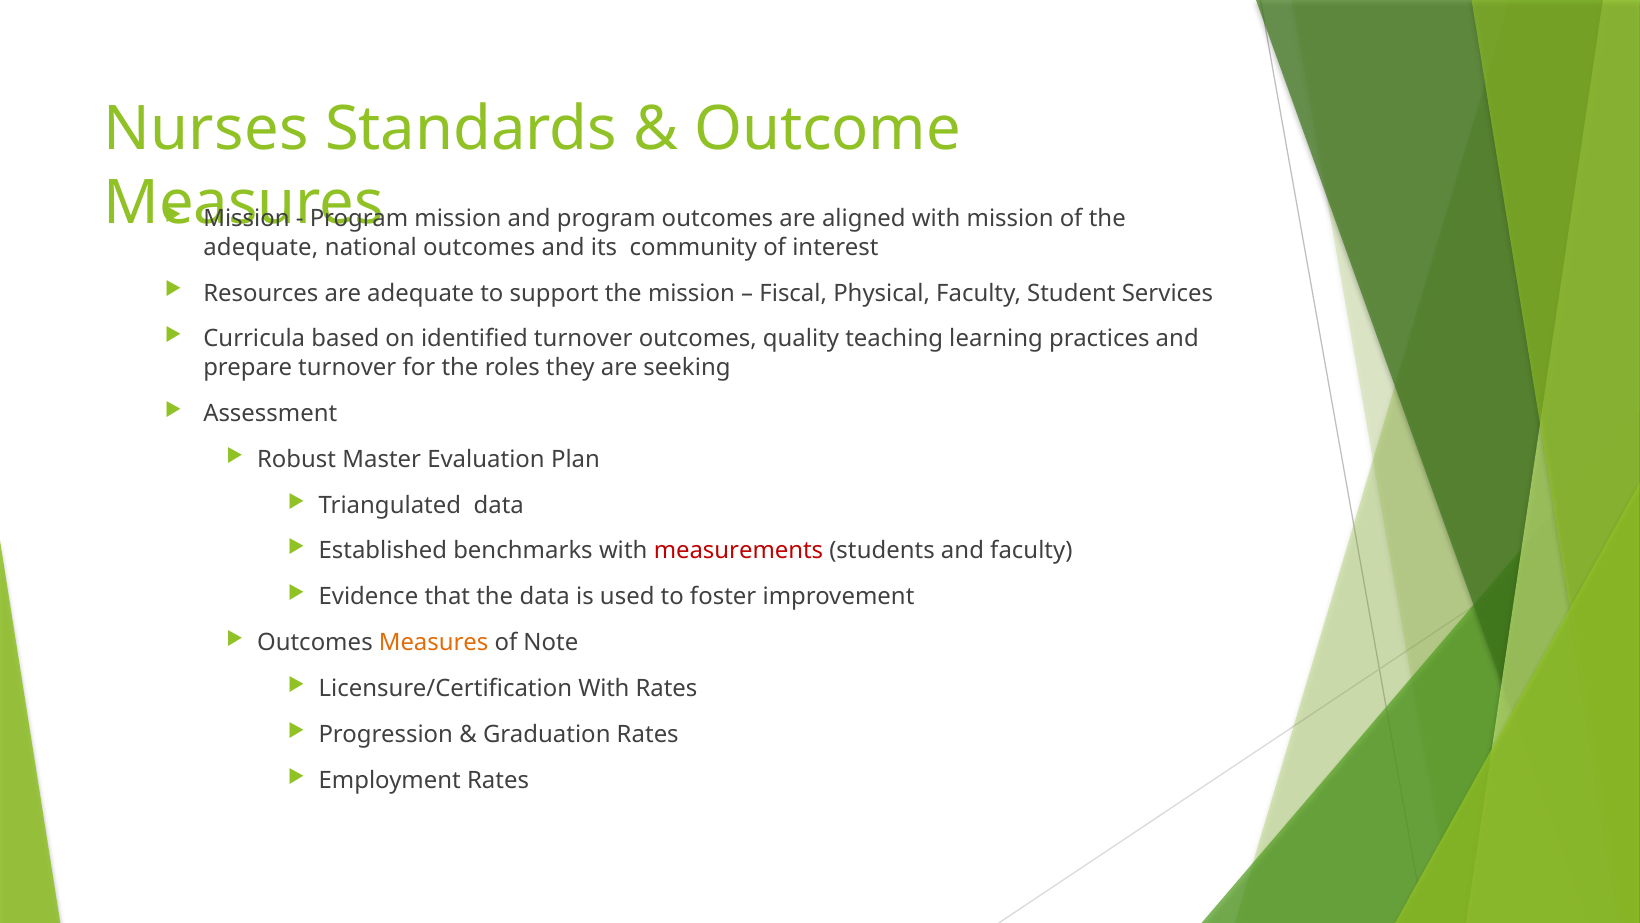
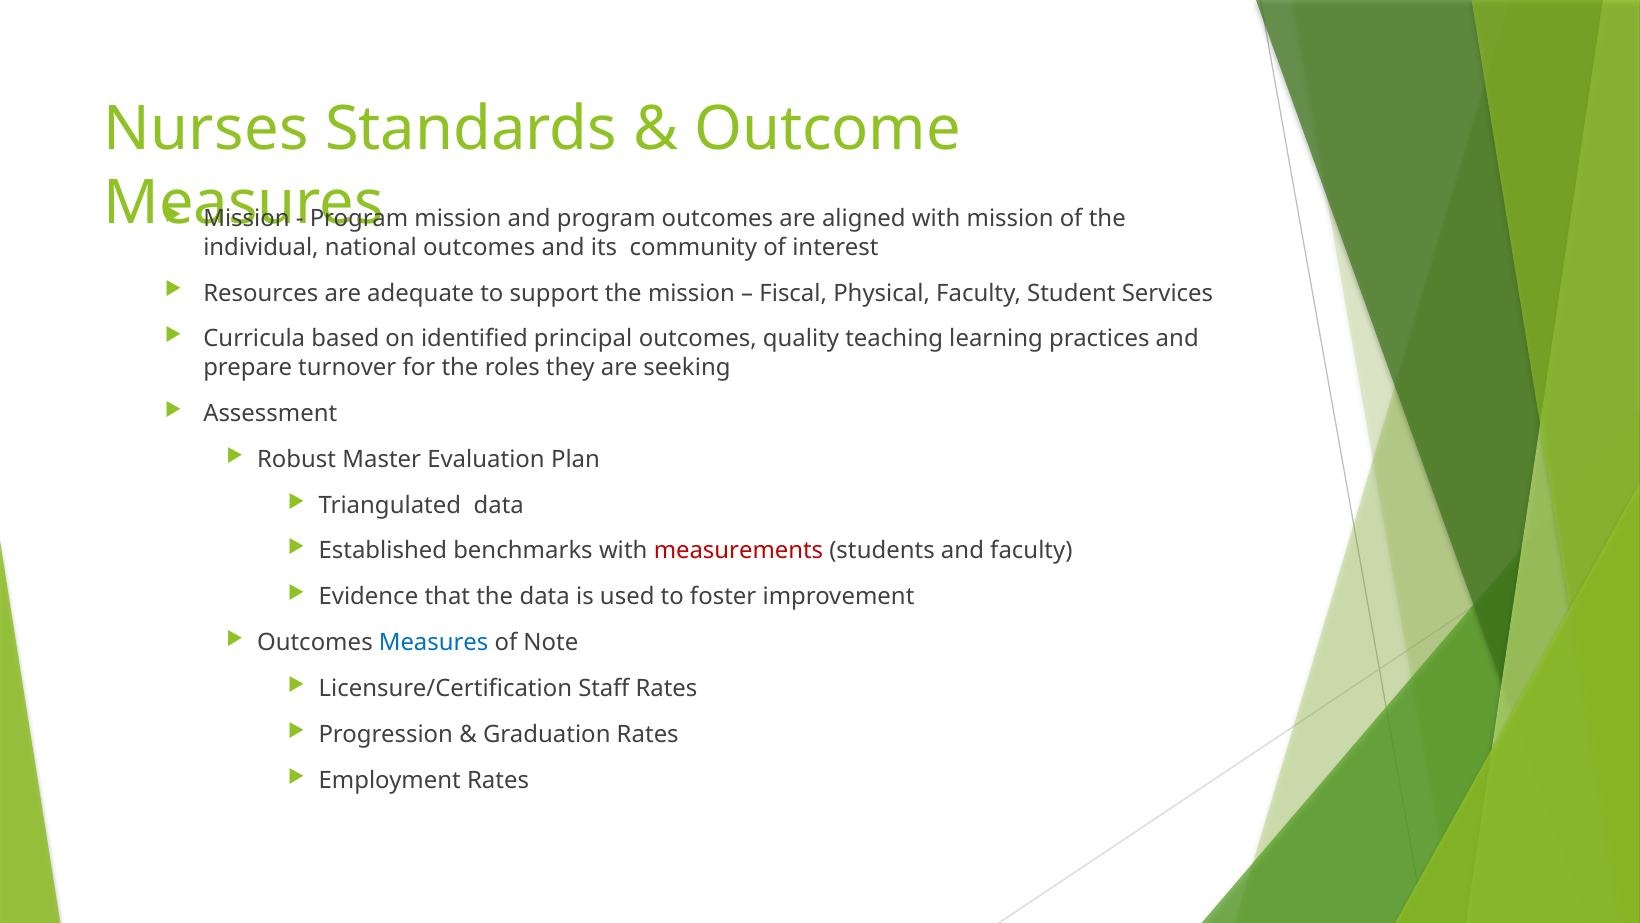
adequate: adequate -> individual (261, 247)
identified turnover: turnover -> principal (583, 339)
Measures colour: orange -> blue (434, 642)
Licensure/Certification With: With -> Staff (604, 688)
